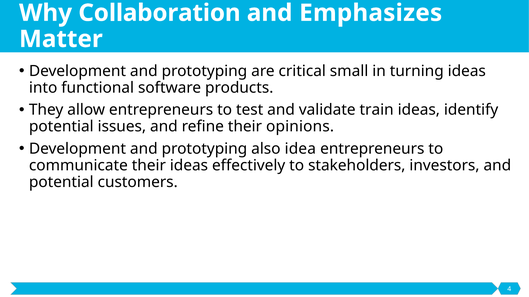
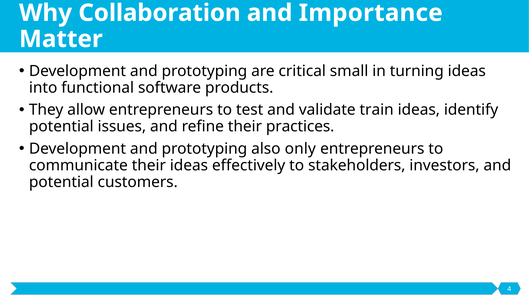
Emphasizes: Emphasizes -> Importance (371, 13)
opinions: opinions -> practices (300, 127)
idea: idea -> only (300, 149)
